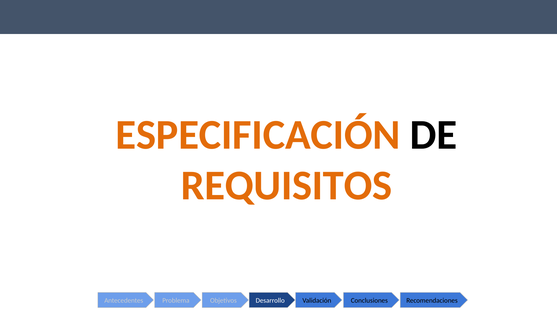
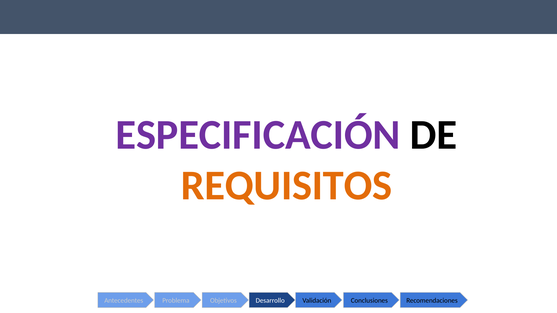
ESPECIFICACIÓN colour: orange -> purple (258, 135)
